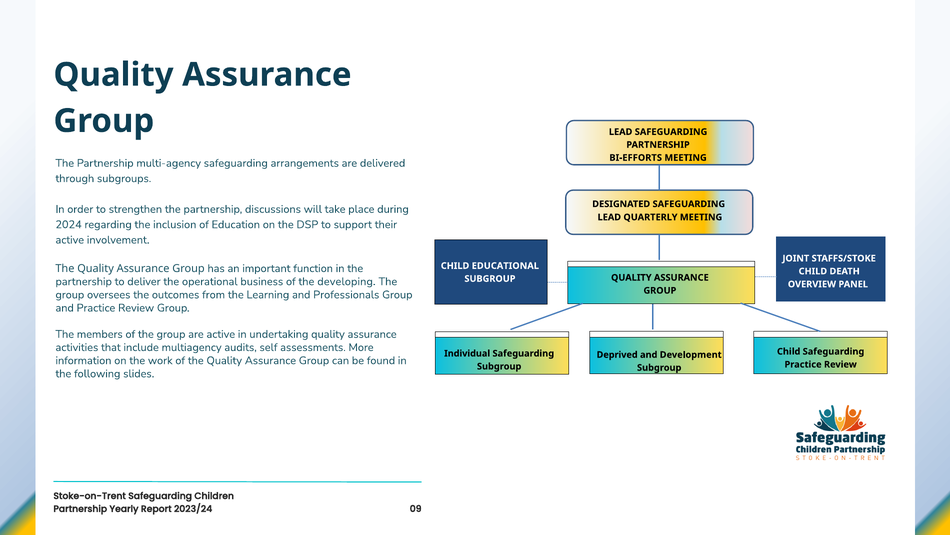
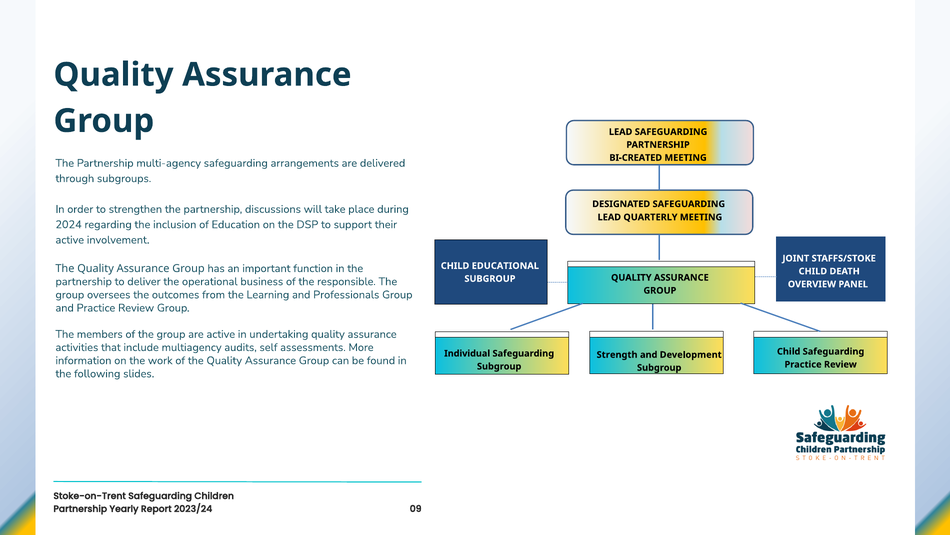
BI-EFFORTS: BI-EFFORTS -> BI-CREATED (636, 158)
developing: developing -> responsible (346, 281)
Deprived: Deprived -> Strength (617, 354)
